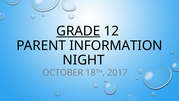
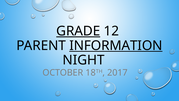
INFORMATION underline: none -> present (116, 45)
